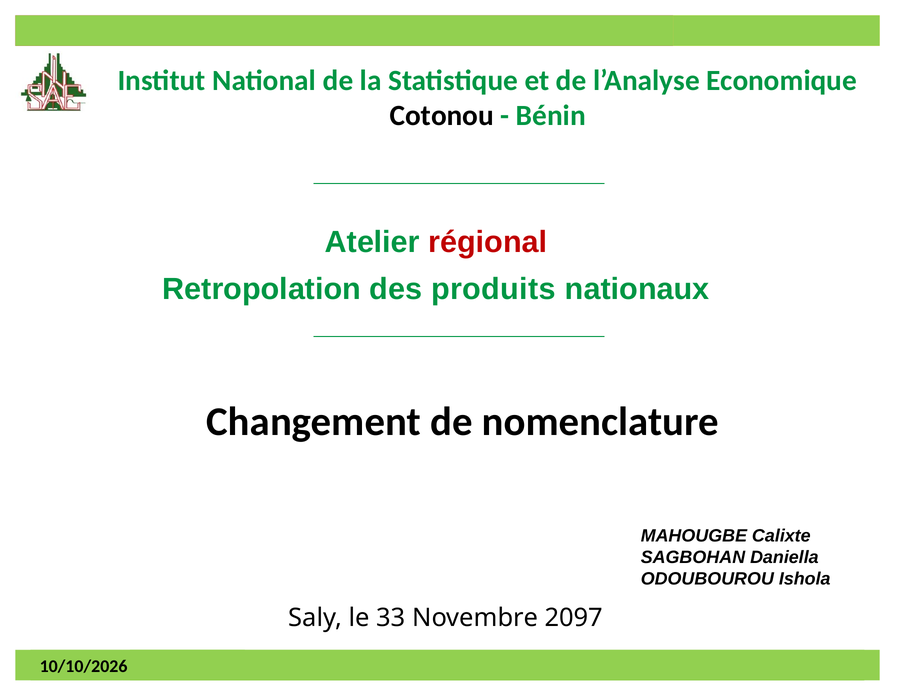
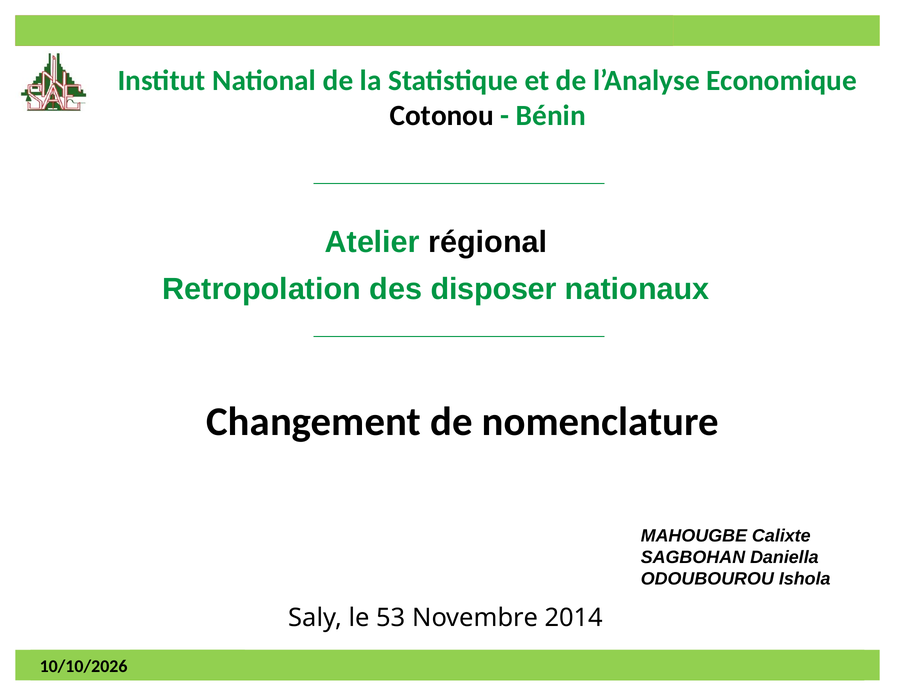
régional colour: red -> black (488, 243)
produits: produits -> disposer (494, 289)
33: 33 -> 53 (391, 618)
2097: 2097 -> 2014 (574, 618)
